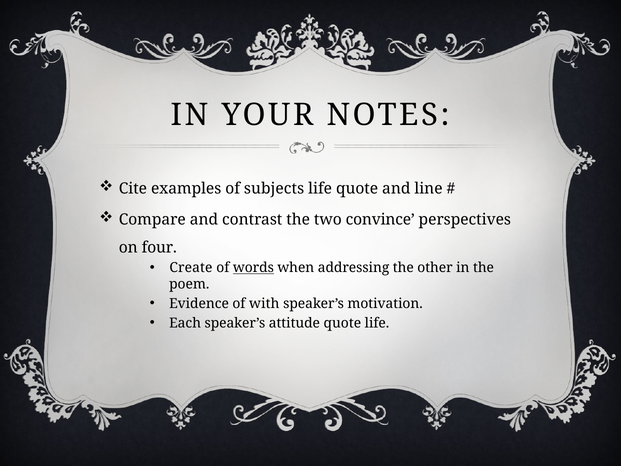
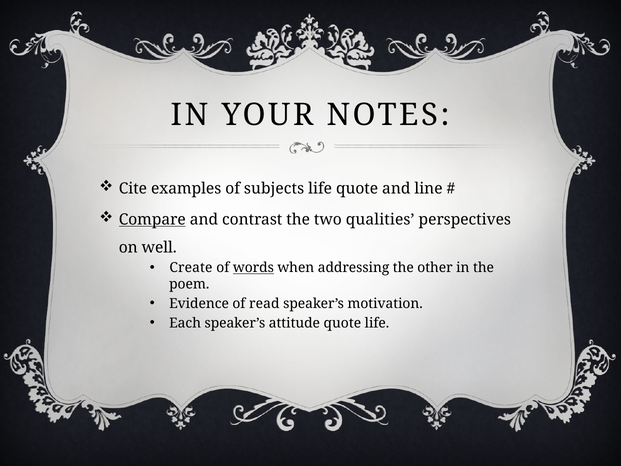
Compare underline: none -> present (152, 219)
convince: convince -> qualities (380, 219)
four: four -> well (159, 247)
with: with -> read (264, 304)
